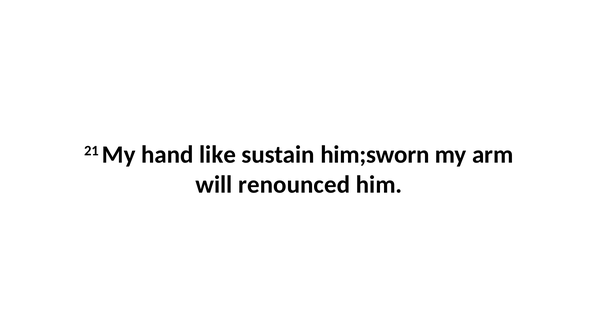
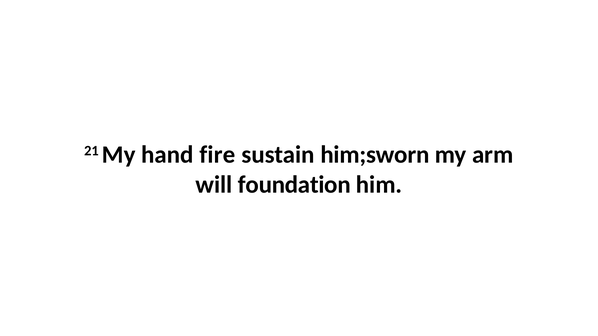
like: like -> fire (217, 155)
renounced: renounced -> foundation (294, 185)
